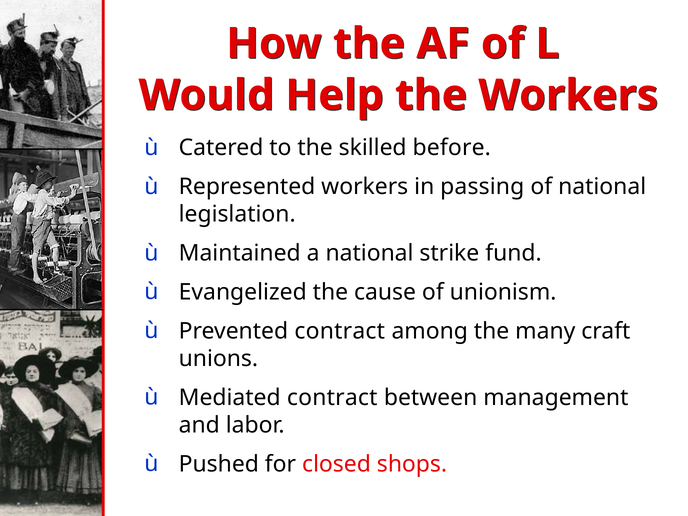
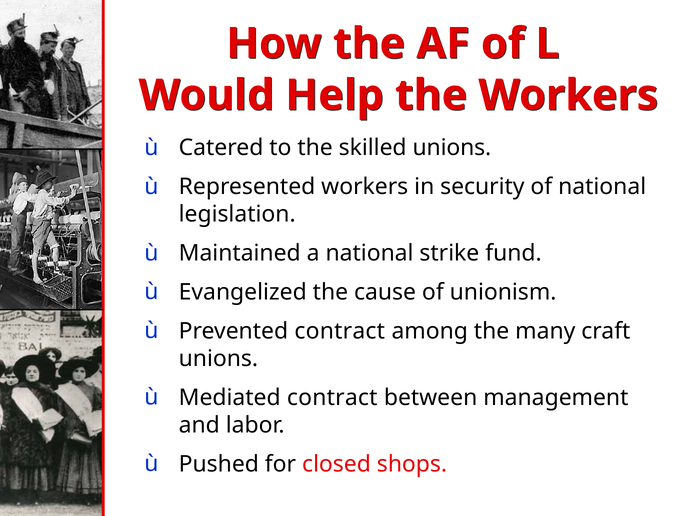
skilled before: before -> unions (452, 148)
passing: passing -> security (482, 187)
